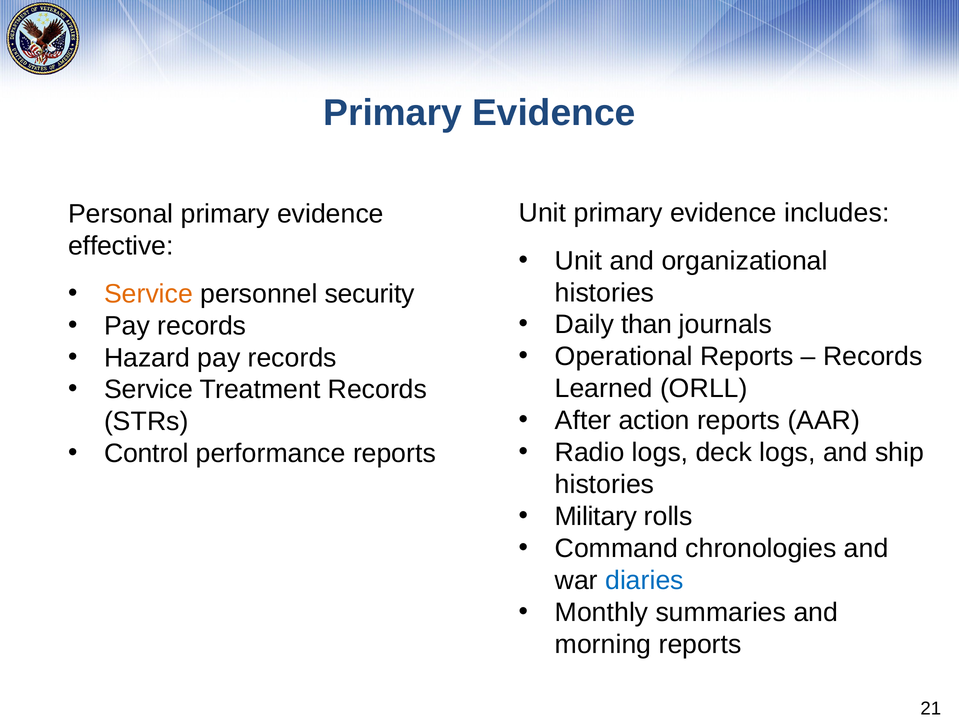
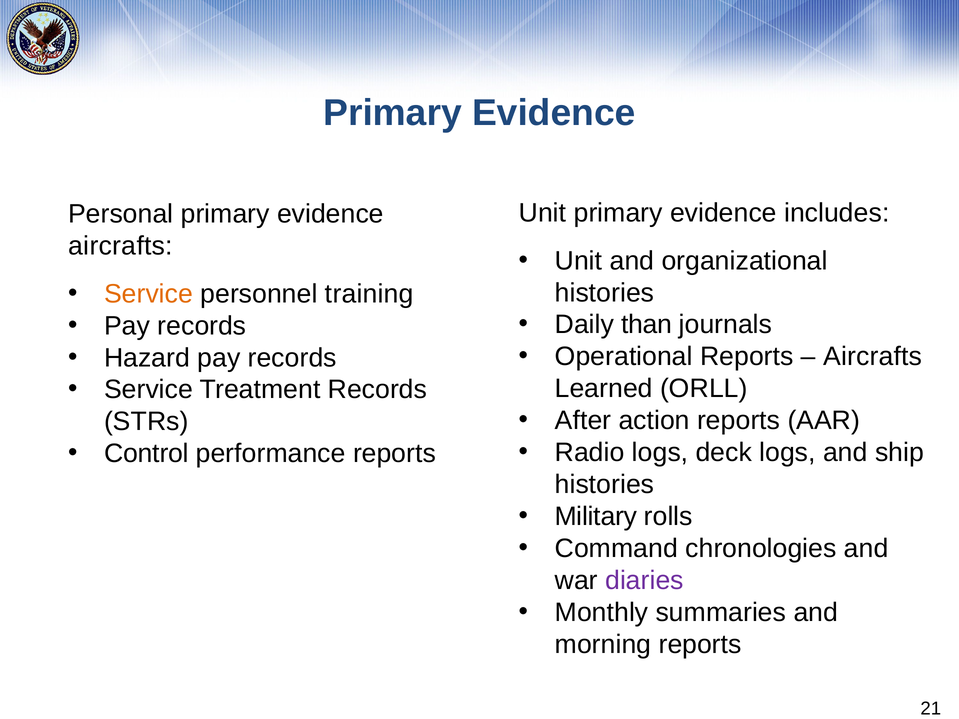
effective: effective -> aircrafts (121, 246)
security: security -> training (369, 294)
Records: Records -> Aircrafts (873, 357)
diaries colour: blue -> purple (645, 581)
